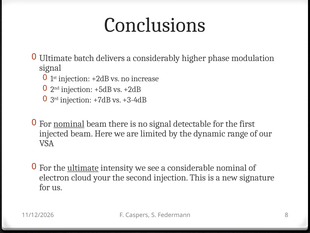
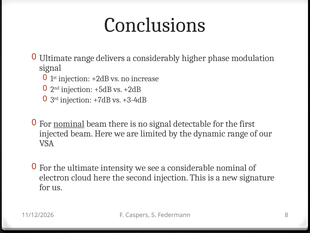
Ultimate batch: batch -> range (84, 58)
ultimate underline: present -> none (83, 167)
cloud your: your -> here (102, 177)
